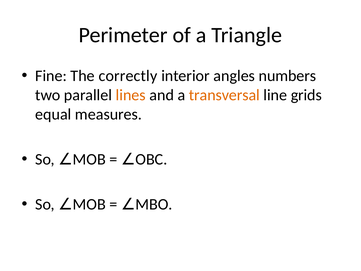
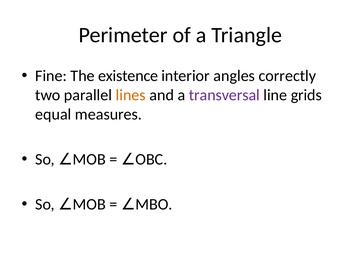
correctly: correctly -> existence (128, 76)
numbers: numbers -> correctly (287, 76)
transversal colour: orange -> purple (224, 95)
